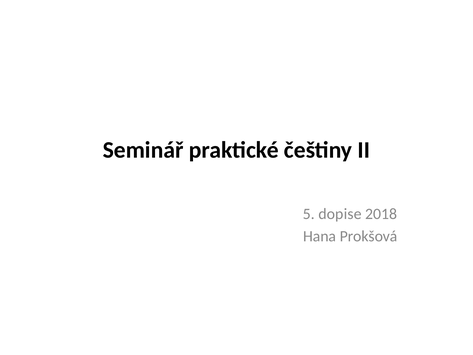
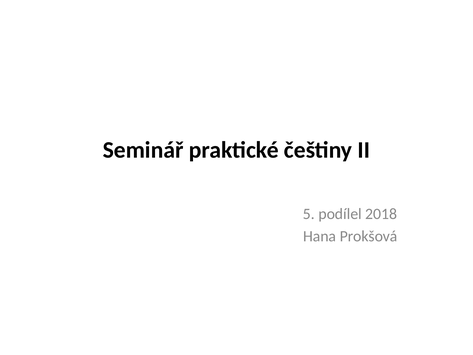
dopise: dopise -> podílel (340, 214)
